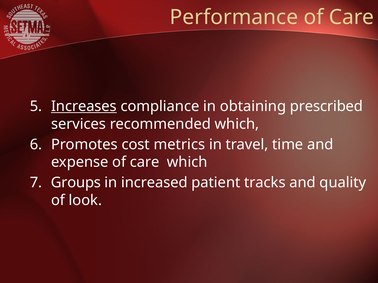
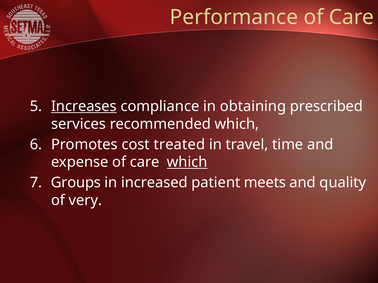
metrics: metrics -> treated (179, 145)
which underline: none -> present (187, 162)
tracks: tracks -> meets (265, 183)
look: look -> very (85, 201)
